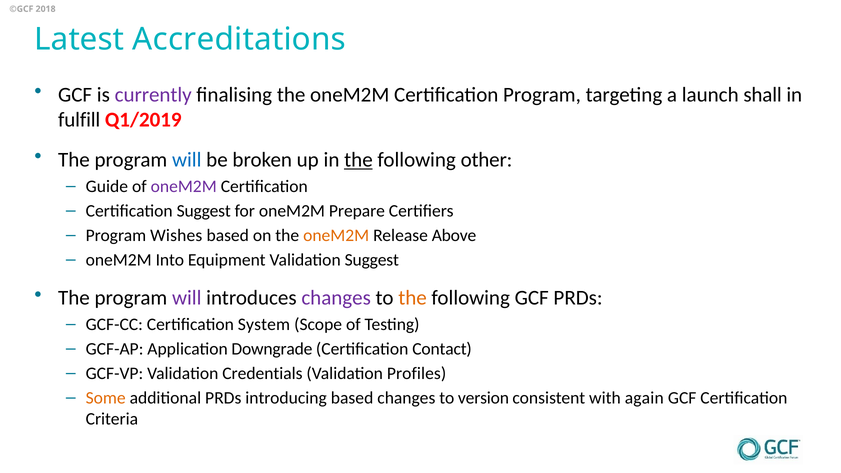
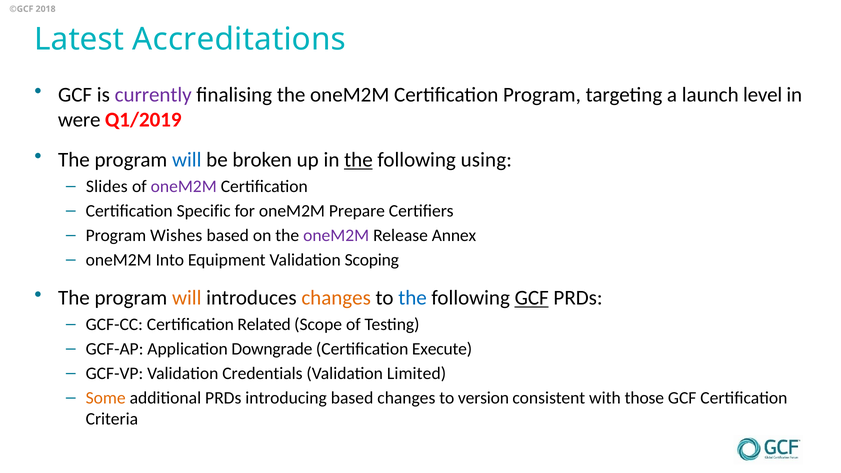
shall: shall -> level (763, 95)
fulfill: fulfill -> were (79, 120)
other: other -> using (486, 160)
Guide: Guide -> Slides (107, 186)
Certification Suggest: Suggest -> Specific (204, 211)
oneM2M colour: orange -> purple (336, 235)
Above: Above -> Annex (454, 235)
Validation Suggest: Suggest -> Scoping (372, 260)
will colour: purple -> orange (187, 298)
changes colour: purple -> orange (336, 298)
the colour: orange -> blue (413, 298)
GCF underline: none -> present (532, 298)
System: System -> Related (264, 324)
Contact: Contact -> Execute (442, 349)
Profiles: Profiles -> Limited (417, 374)
again: again -> those (644, 398)
